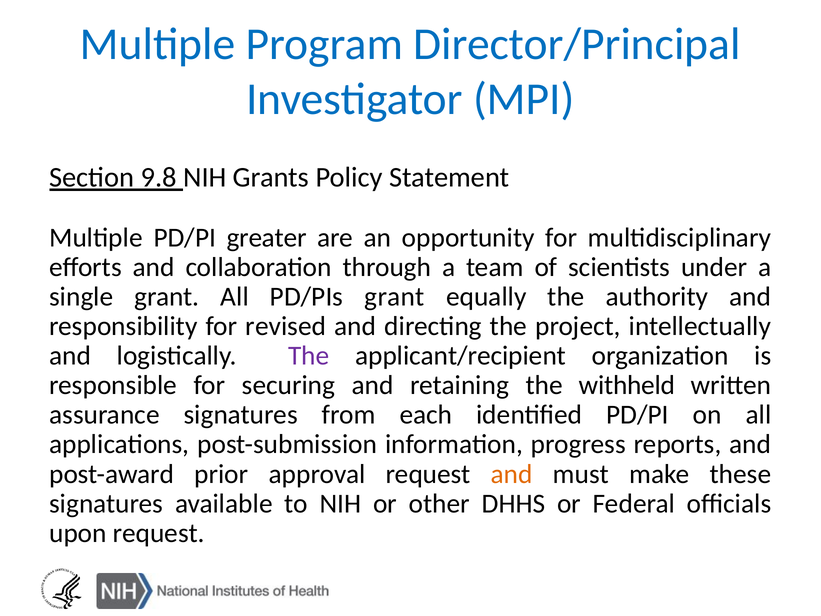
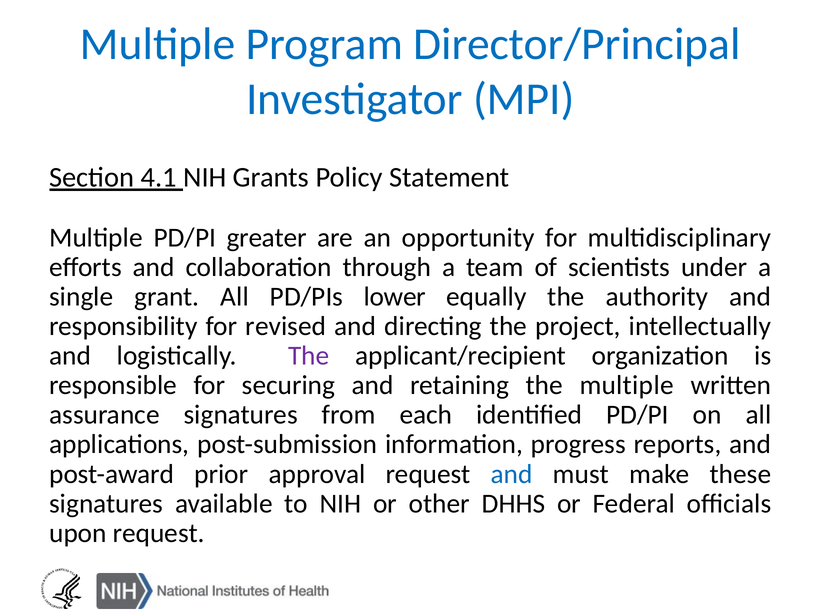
9.8: 9.8 -> 4.1 (159, 177)
PD/PIs grant: grant -> lower (395, 297)
the withheld: withheld -> multiple (627, 385)
and colour: orange -> blue (512, 474)
